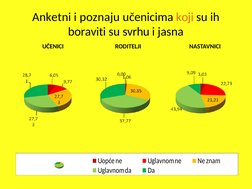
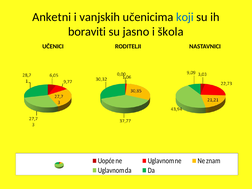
poznaju: poznaju -> vanjskih (100, 17)
koji colour: orange -> blue (185, 17)
svrhu: svrhu -> jasno (136, 32)
jasna: jasna -> škola (171, 32)
